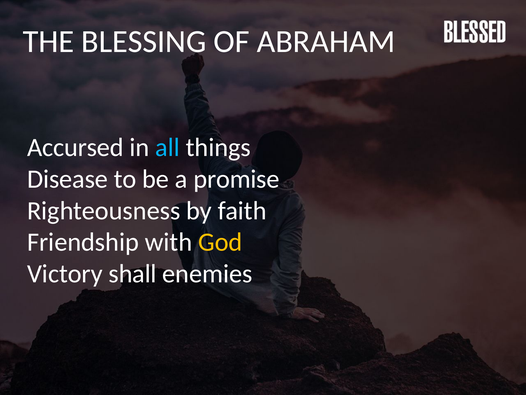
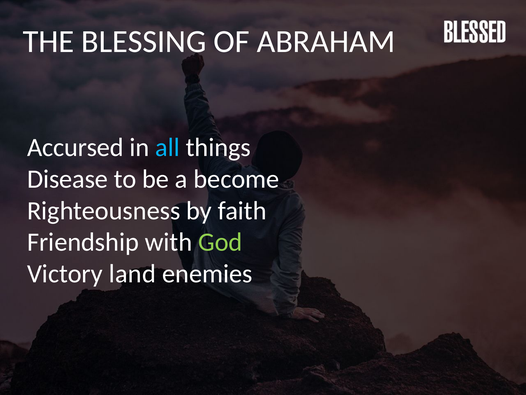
promise: promise -> become (236, 179)
God colour: yellow -> light green (220, 242)
shall: shall -> land (132, 274)
